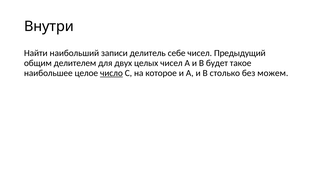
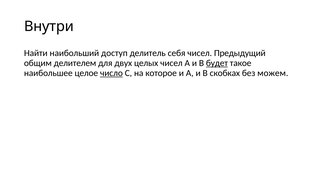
записи: записи -> доступ (114, 53)
себе: себе -> себя (177, 53)
будет underline: none -> present (217, 63)
столько: столько -> скобках (225, 73)
